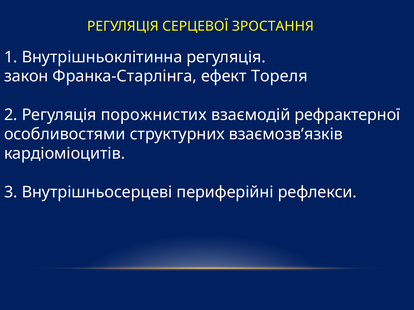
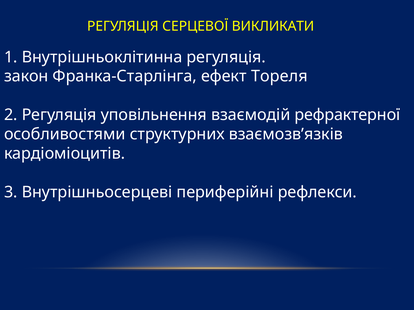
ЗРОСТАННЯ: ЗРОСТАННЯ -> ВИКЛИКАТИ (273, 26)
порожнистих: порожнистих -> уповільнення (154, 115)
